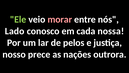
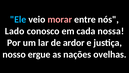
Ele colour: light green -> light blue (18, 19)
pelos: pelos -> ardor (74, 43)
prece: prece -> ergue (39, 54)
outrora: outrora -> ovelhas (110, 54)
